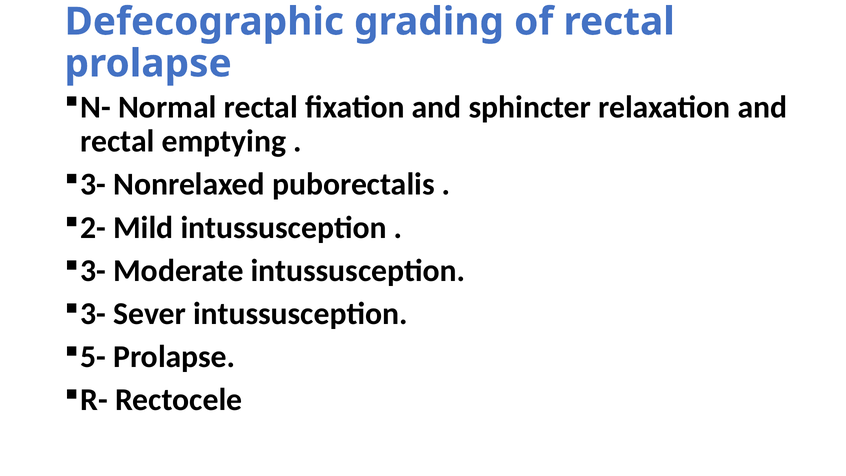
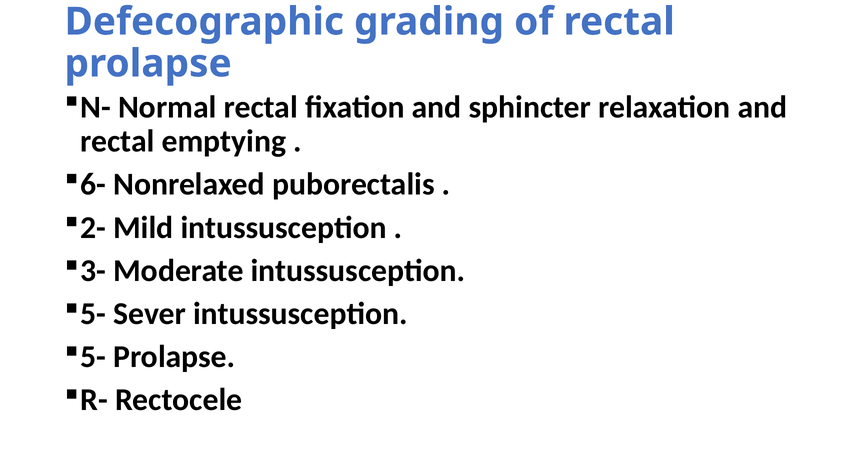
3-: 3- -> 6- (93, 184)
3-: 3- -> 5- (93, 314)
